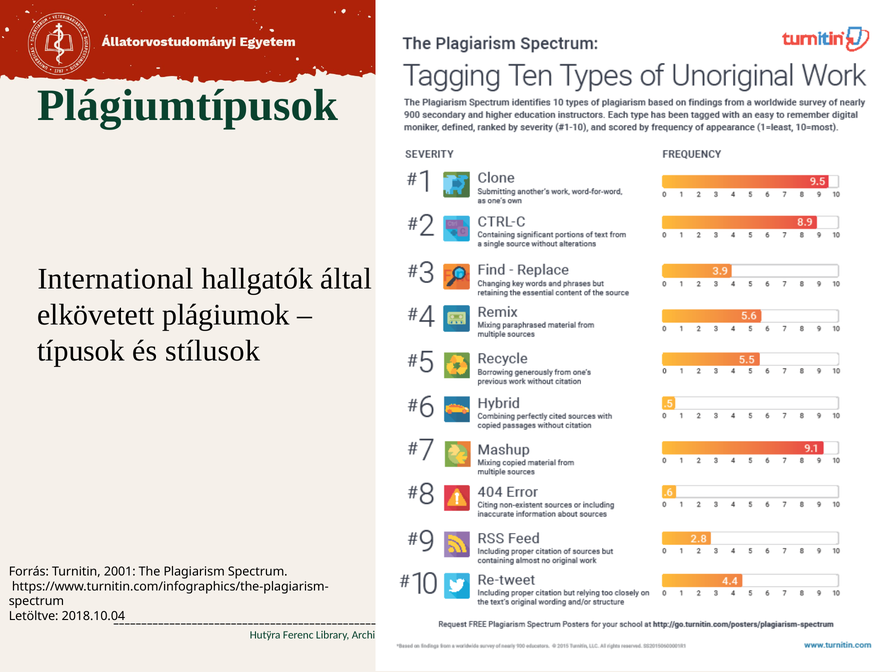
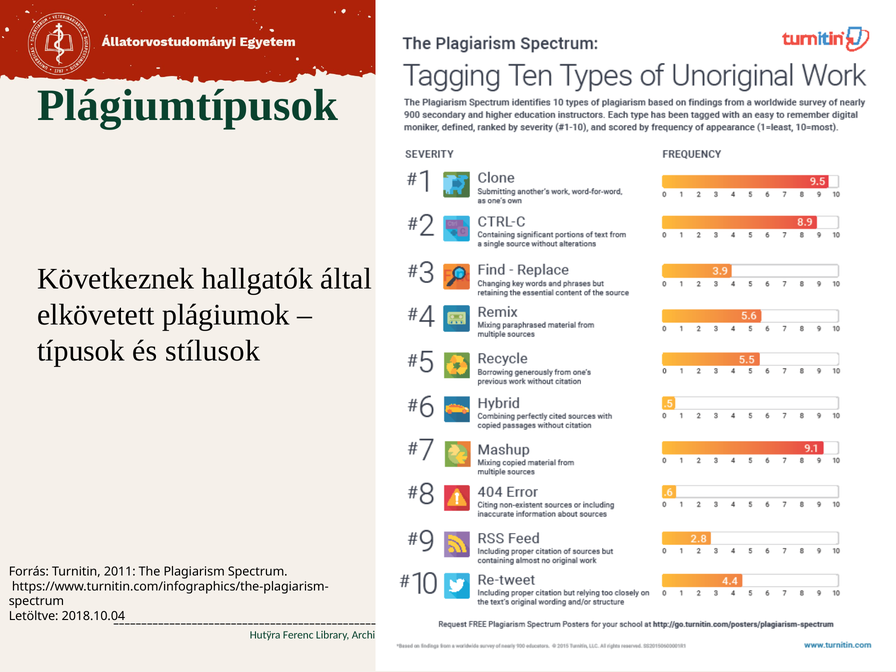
International: International -> Következnek (116, 279)
2001: 2001 -> 2011 (120, 571)
